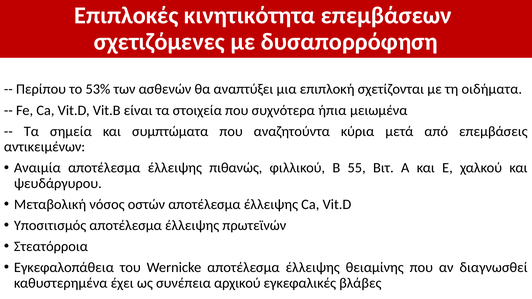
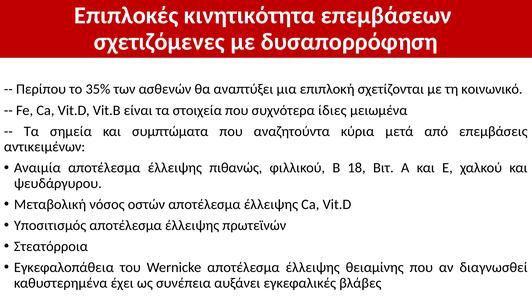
53%: 53% -> 35% (98, 89)
οιδήματα: οιδήματα -> κοινωνικό (492, 89)
ήπια: ήπια -> ίδιες (332, 110)
55: 55 -> 18 (357, 168)
αρχικού: αρχικού -> αυξάνει (237, 283)
